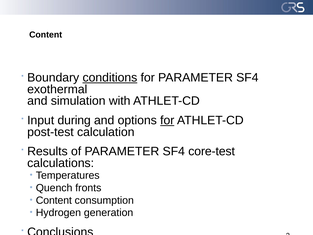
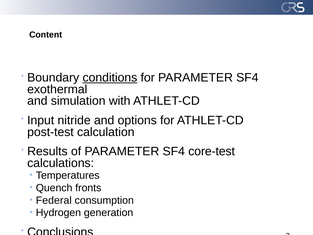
during: during -> nitride (74, 120)
for underline: present -> none (167, 120)
Content: Content -> Federal (54, 200)
